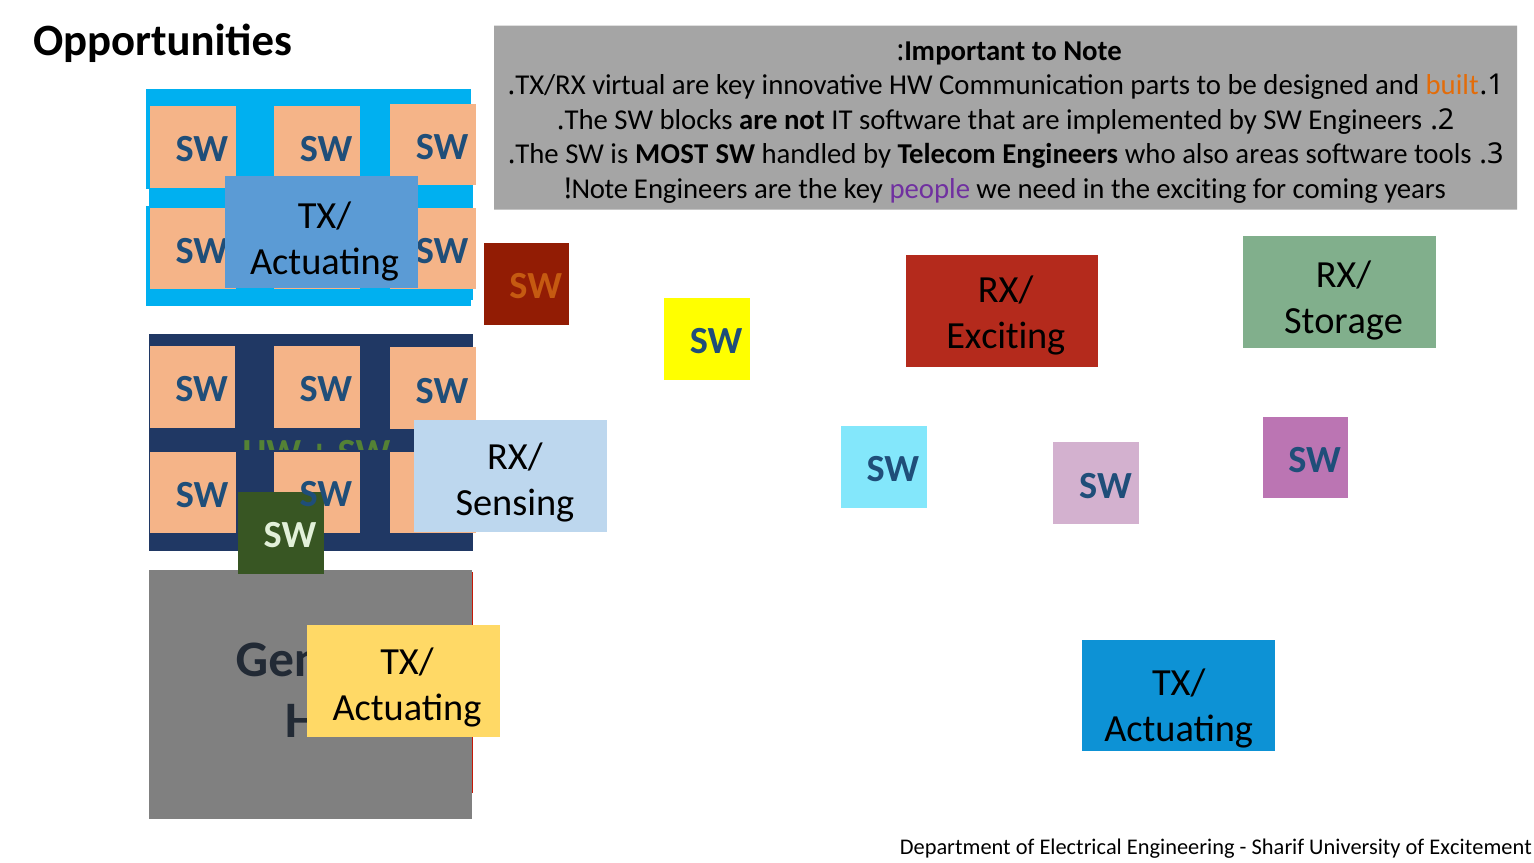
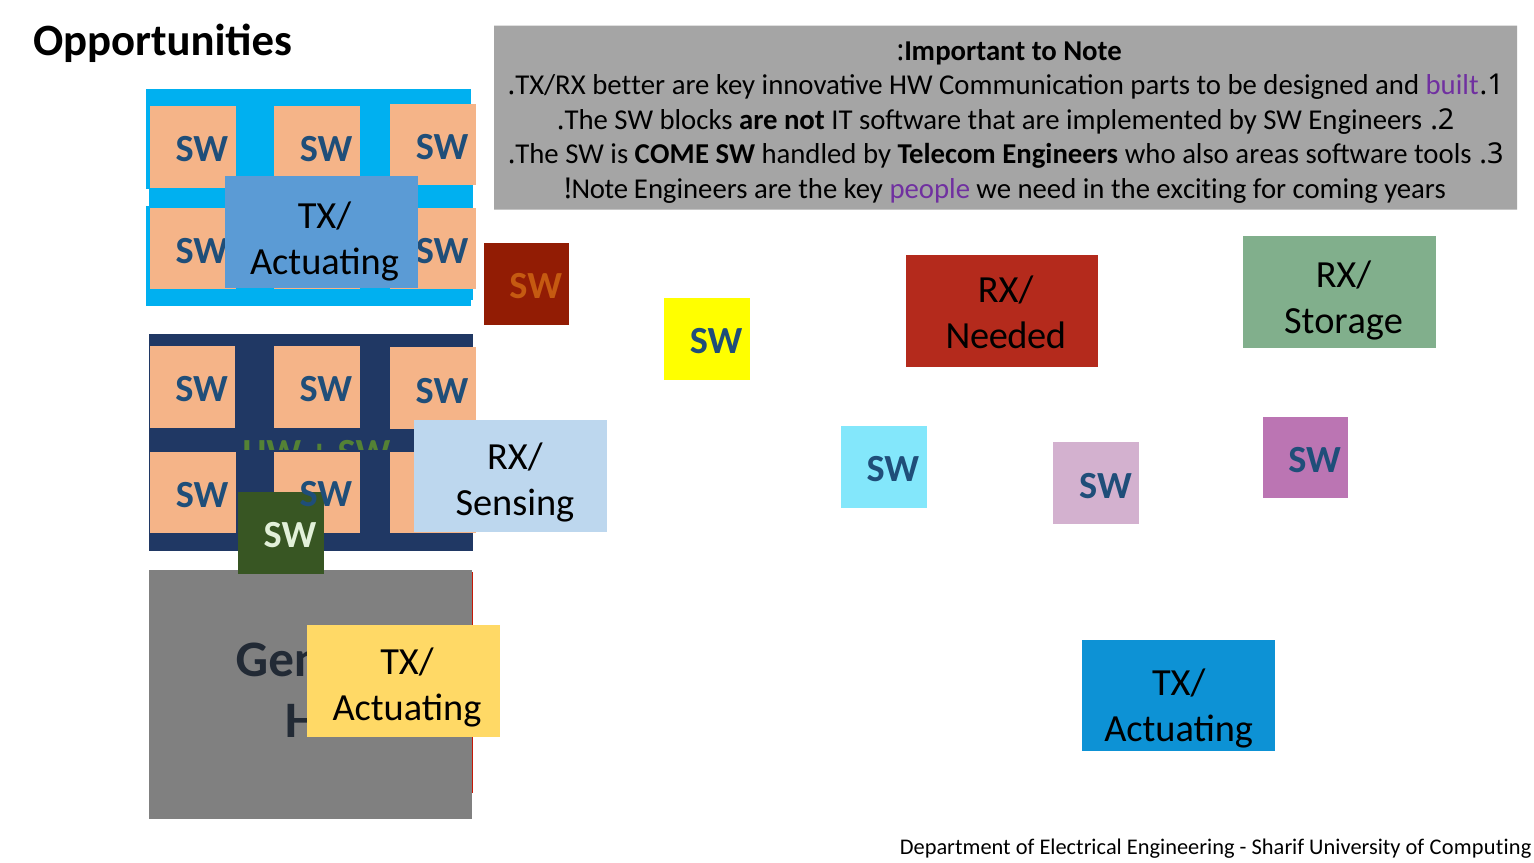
virtual: virtual -> better (629, 85)
built colour: orange -> purple (1452, 85)
MOST: MOST -> COME (672, 154)
Exciting: Exciting -> Needed (1006, 336)
Excitement: Excitement -> Computing (1481, 847)
